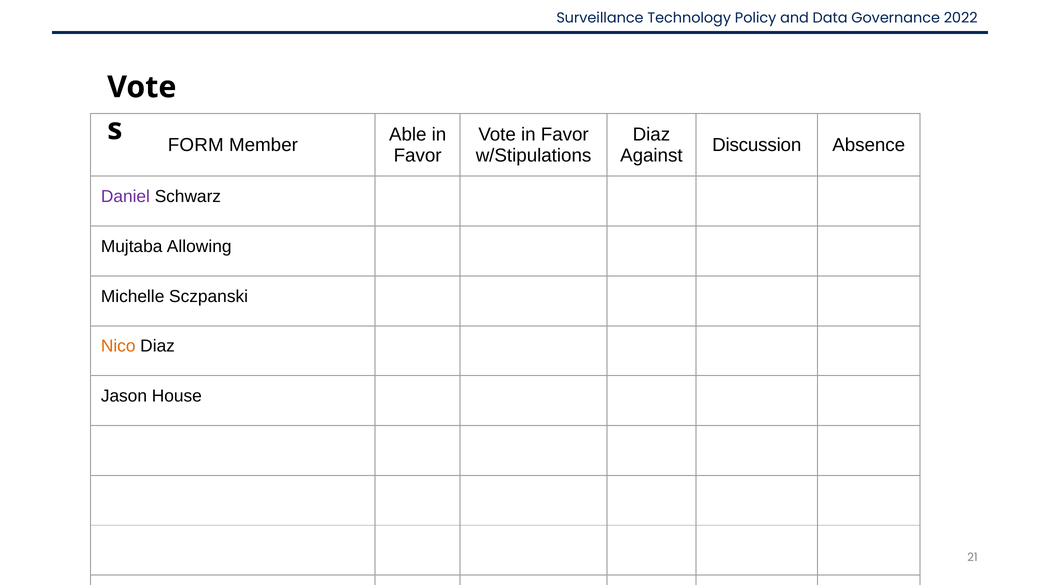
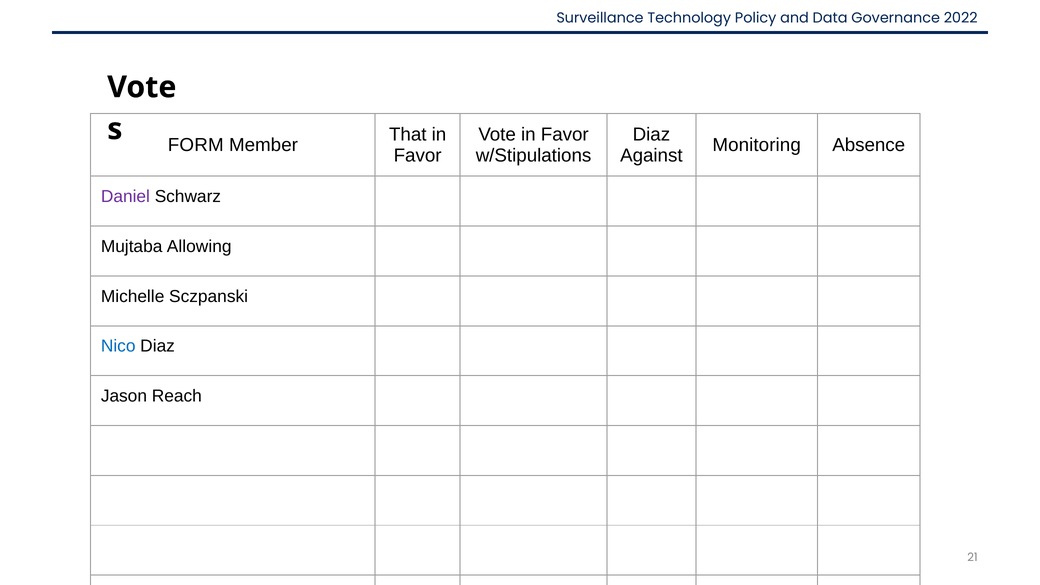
Able: Able -> That (408, 135)
Discussion: Discussion -> Monitoring (757, 145)
Nico colour: orange -> blue (118, 346)
House: House -> Reach (177, 396)
